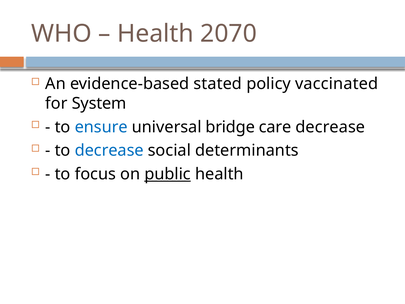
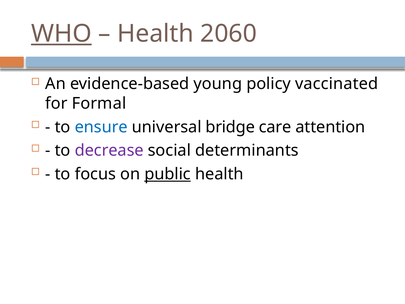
WHO underline: none -> present (61, 34)
2070: 2070 -> 2060 (229, 34)
stated: stated -> young (218, 84)
System: System -> Formal (99, 103)
care decrease: decrease -> attention (330, 127)
decrease colour: blue -> purple (109, 150)
